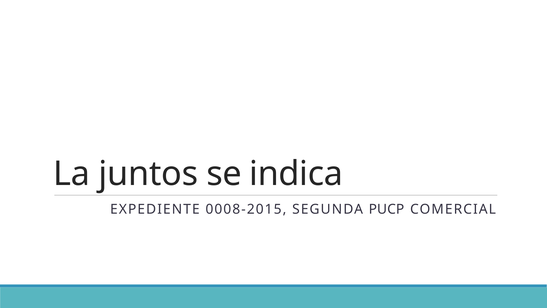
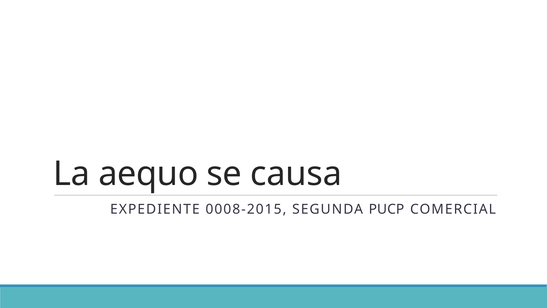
juntos: juntos -> aequo (148, 174)
indica: indica -> causa (296, 174)
